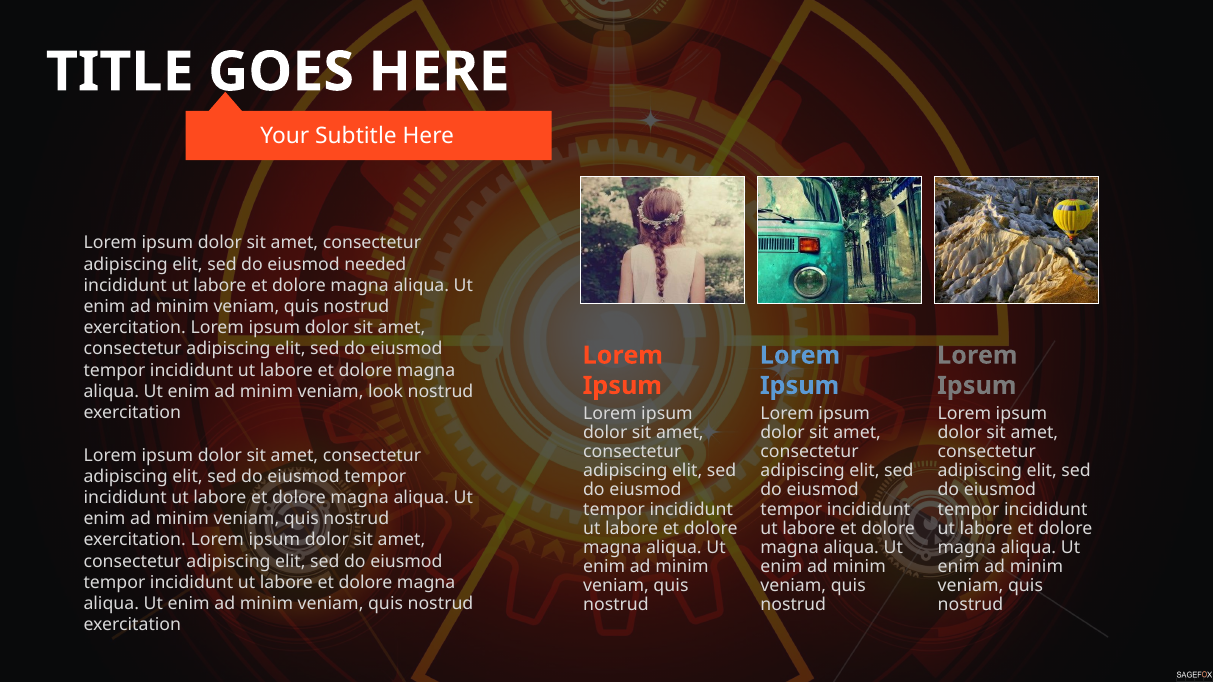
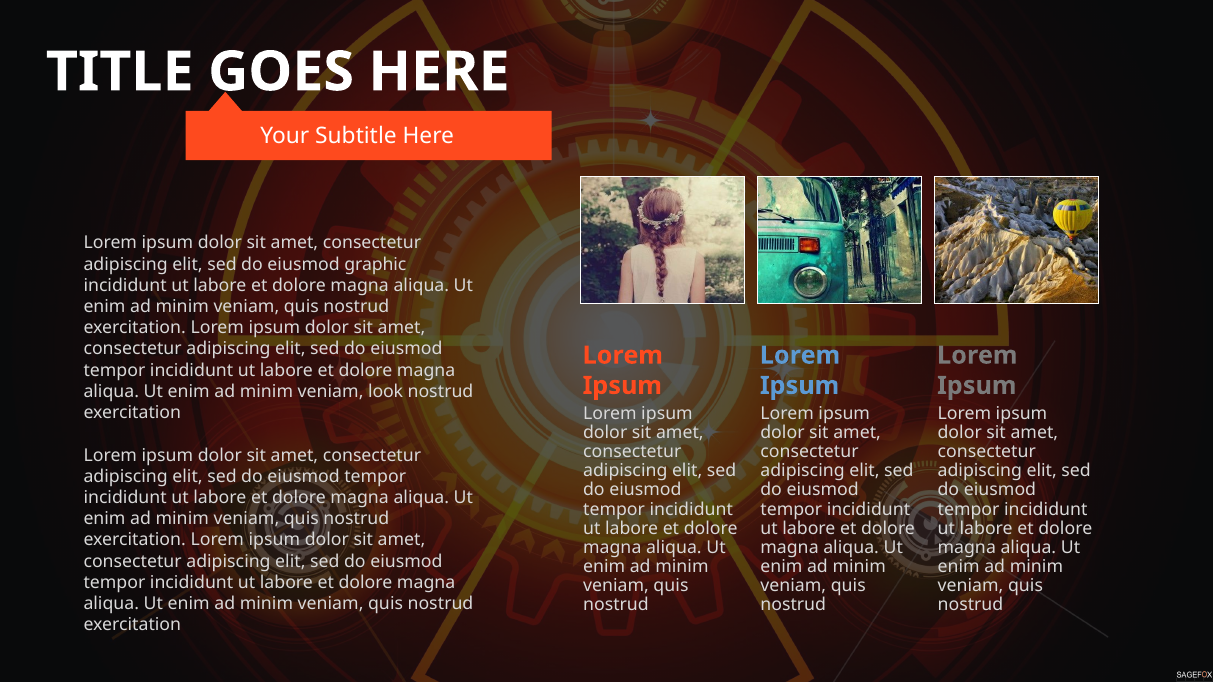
needed: needed -> graphic (375, 264)
